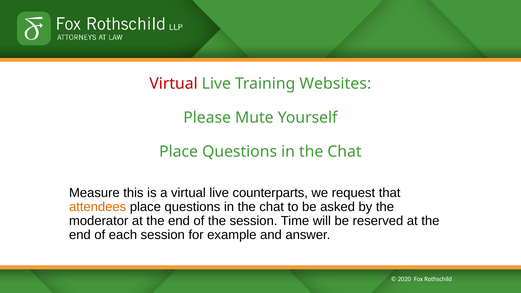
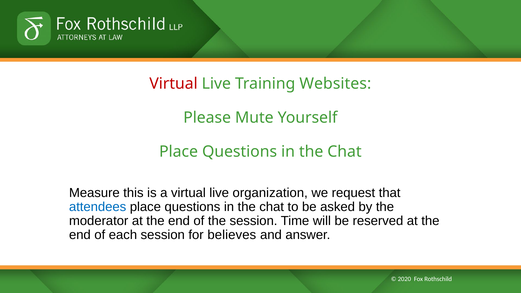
counterparts: counterparts -> organization (270, 193)
attendees colour: orange -> blue (98, 207)
example: example -> believes (232, 235)
